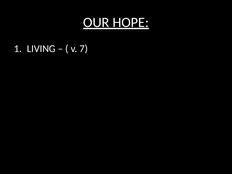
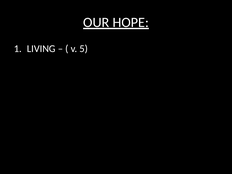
7: 7 -> 5 (84, 49)
